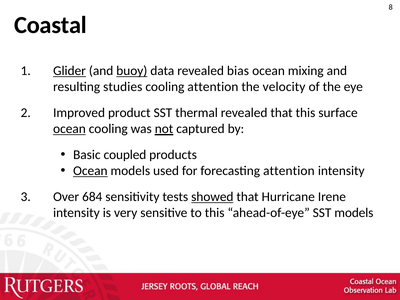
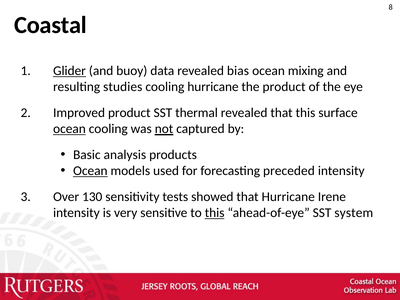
buoy underline: present -> none (132, 71)
cooling attention: attention -> hurricane (213, 87)
the velocity: velocity -> product (284, 87)
coupled: coupled -> analysis (125, 155)
forecasting attention: attention -> preceded (289, 171)
684: 684 -> 130 (92, 197)
showed underline: present -> none (212, 197)
this underline: none -> present (215, 213)
SST models: models -> system (354, 213)
